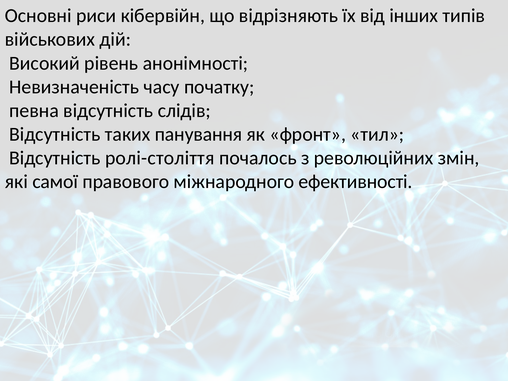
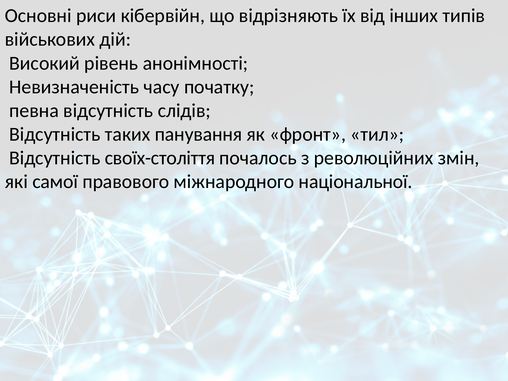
ролі-століття: ролі-століття -> своїх-століття (160, 158)
ефективності: ефективності -> національної (356, 182)
